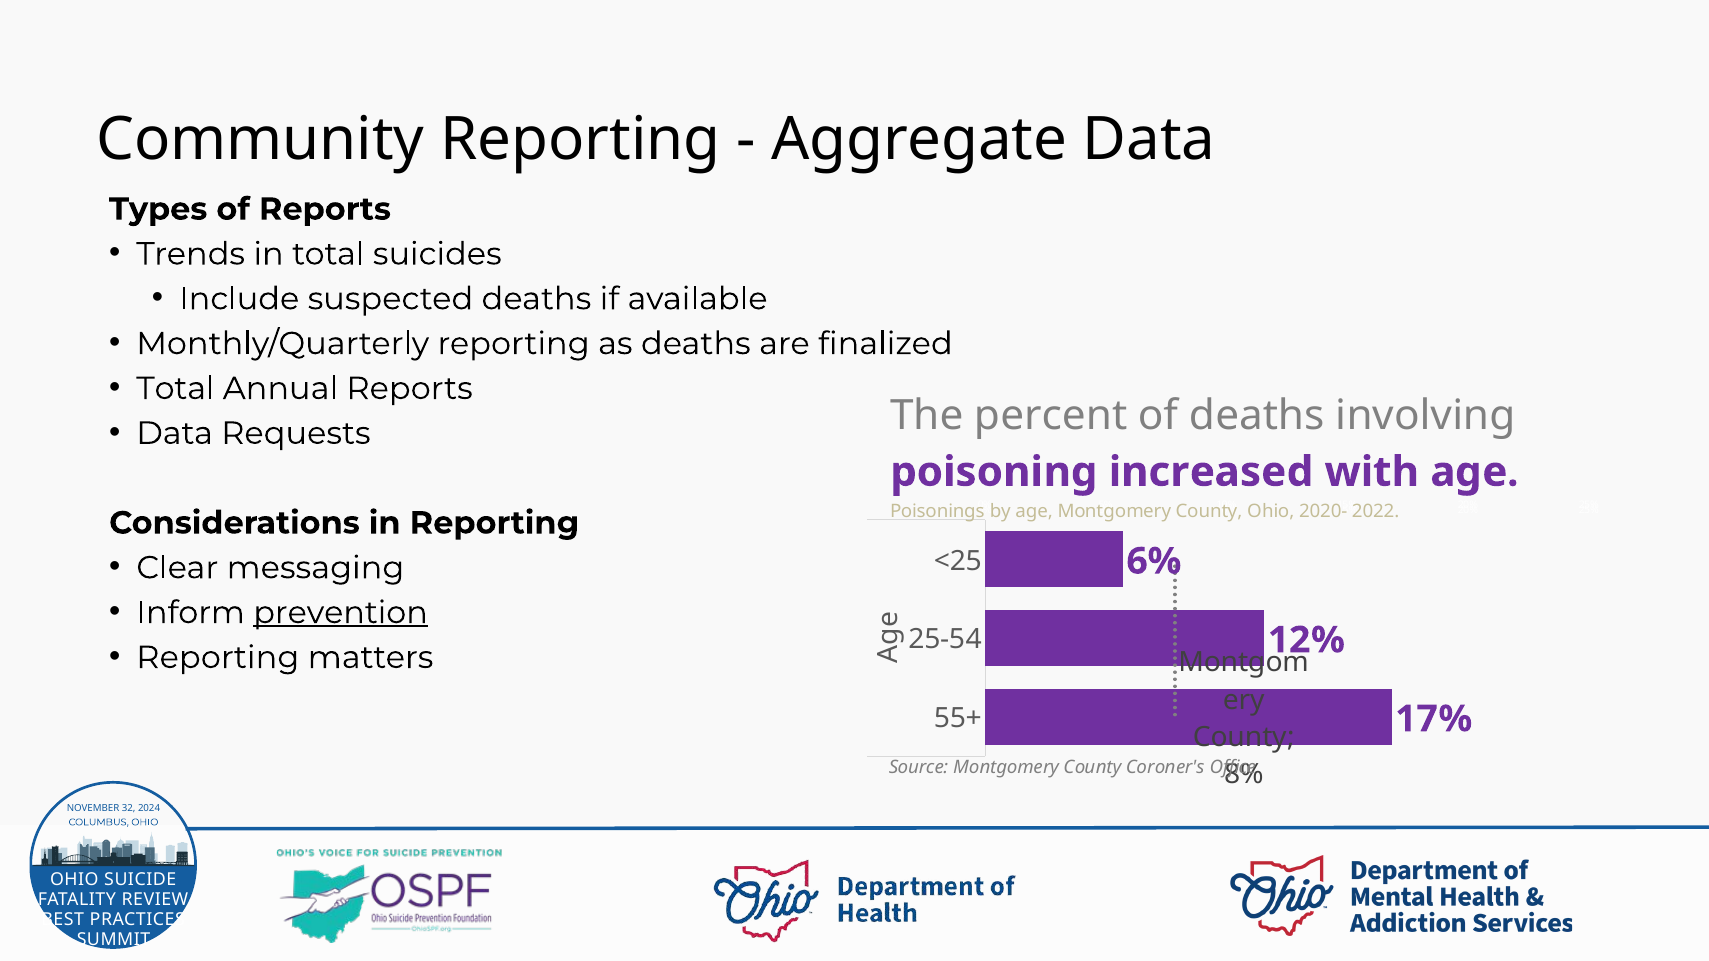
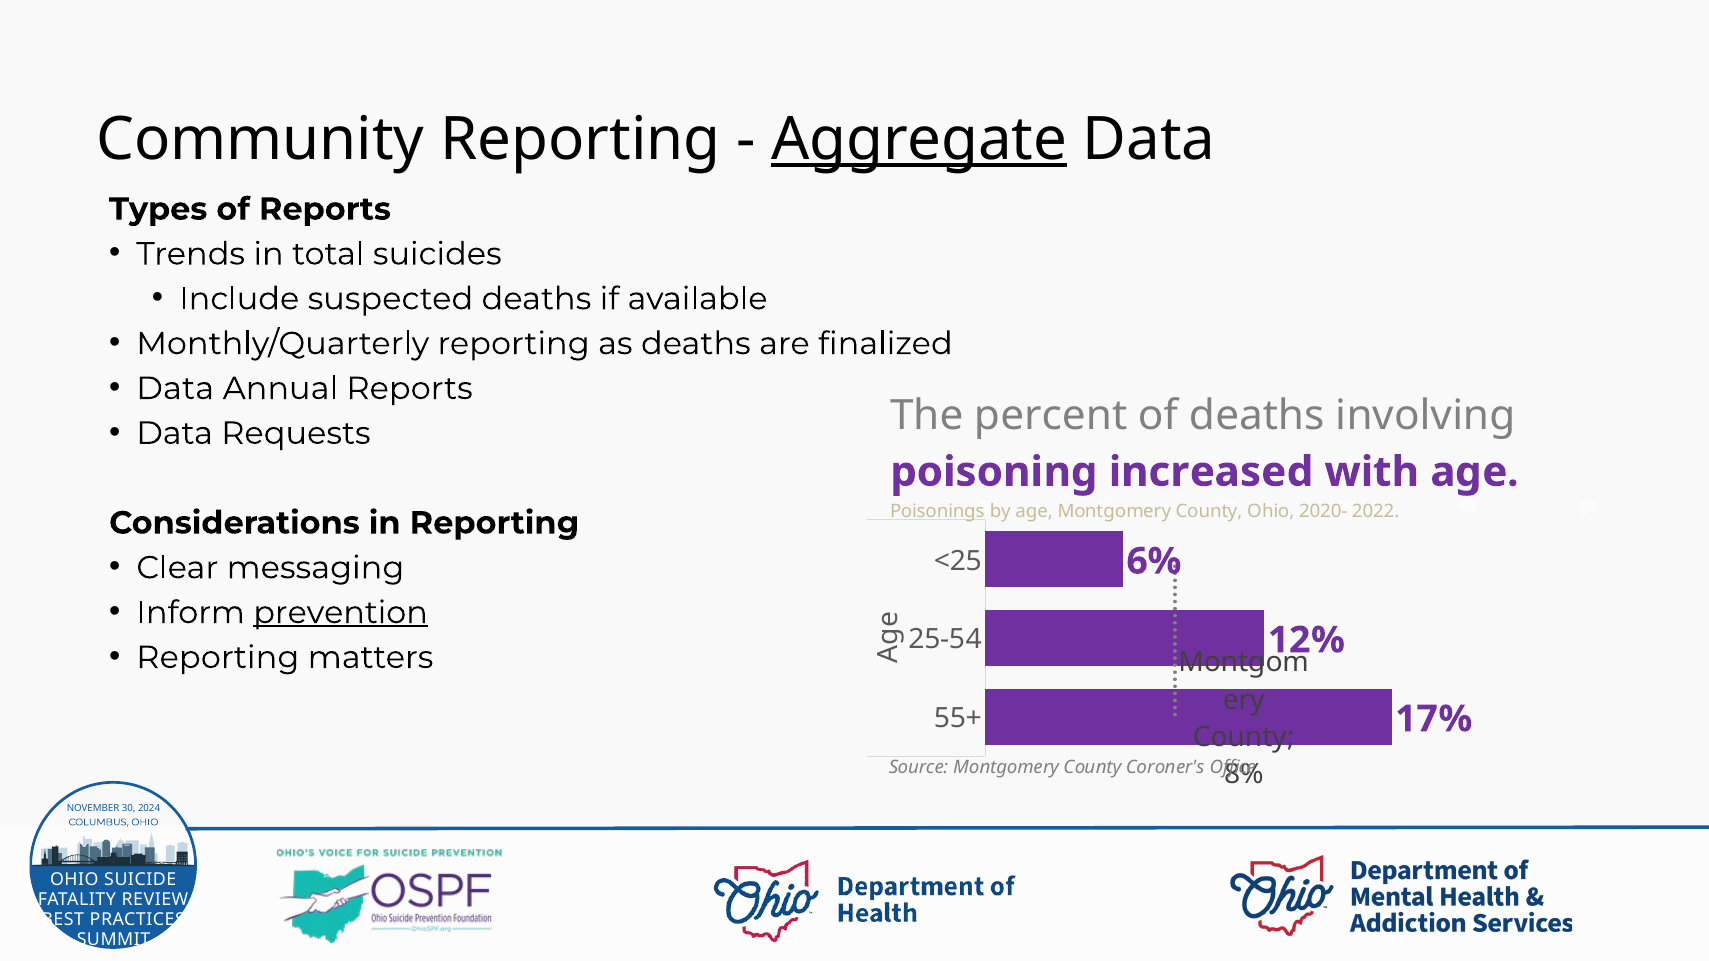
Aggregate underline: none -> present (919, 139)
Total: Total -> Data (175, 389)
32: 32 -> 30 (129, 808)
